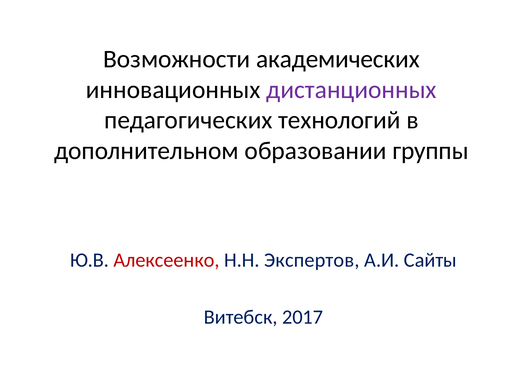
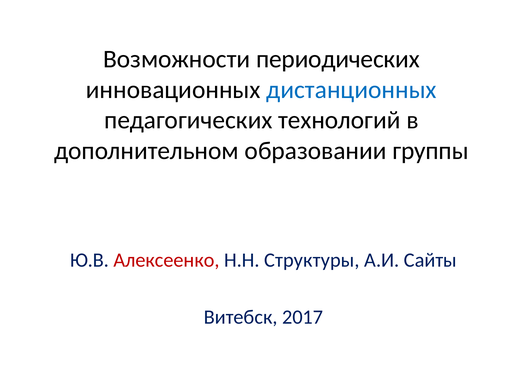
академических: академических -> периодических (338, 59)
дистанционных colour: purple -> blue (351, 90)
Экспертов: Экспертов -> Структуры (312, 260)
